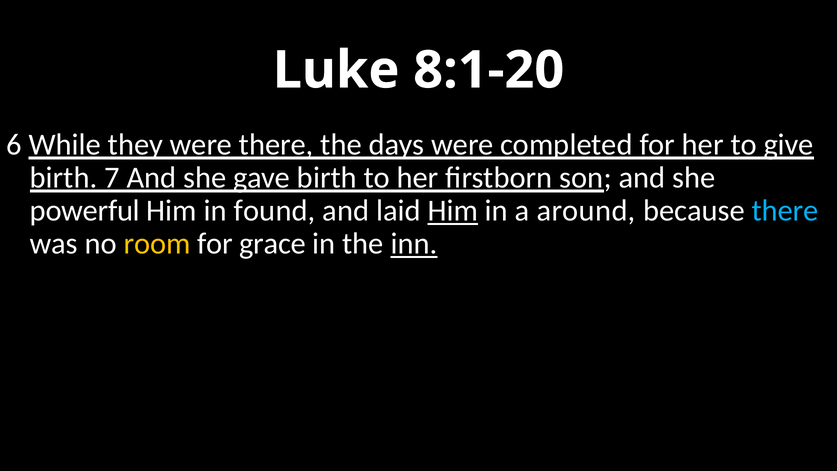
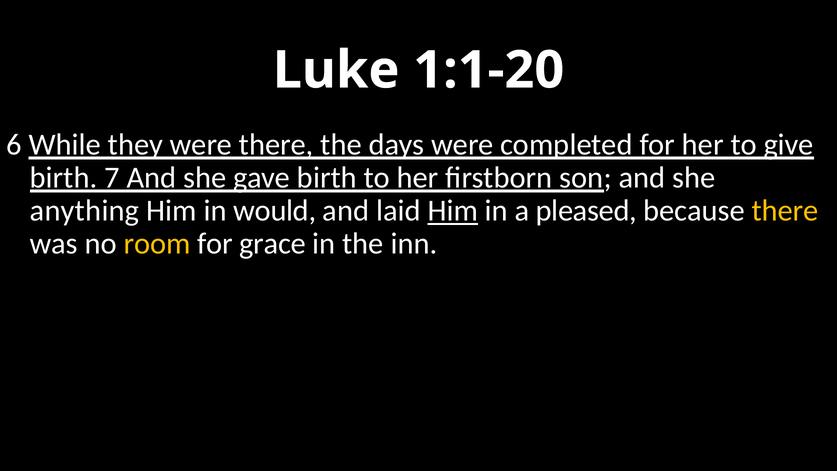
8:1-20: 8:1-20 -> 1:1-20 (489, 70)
powerful: powerful -> anything (85, 211)
found: found -> would (275, 211)
around: around -> pleased (586, 211)
there colour: light blue -> yellow (785, 211)
inn underline: present -> none (414, 244)
